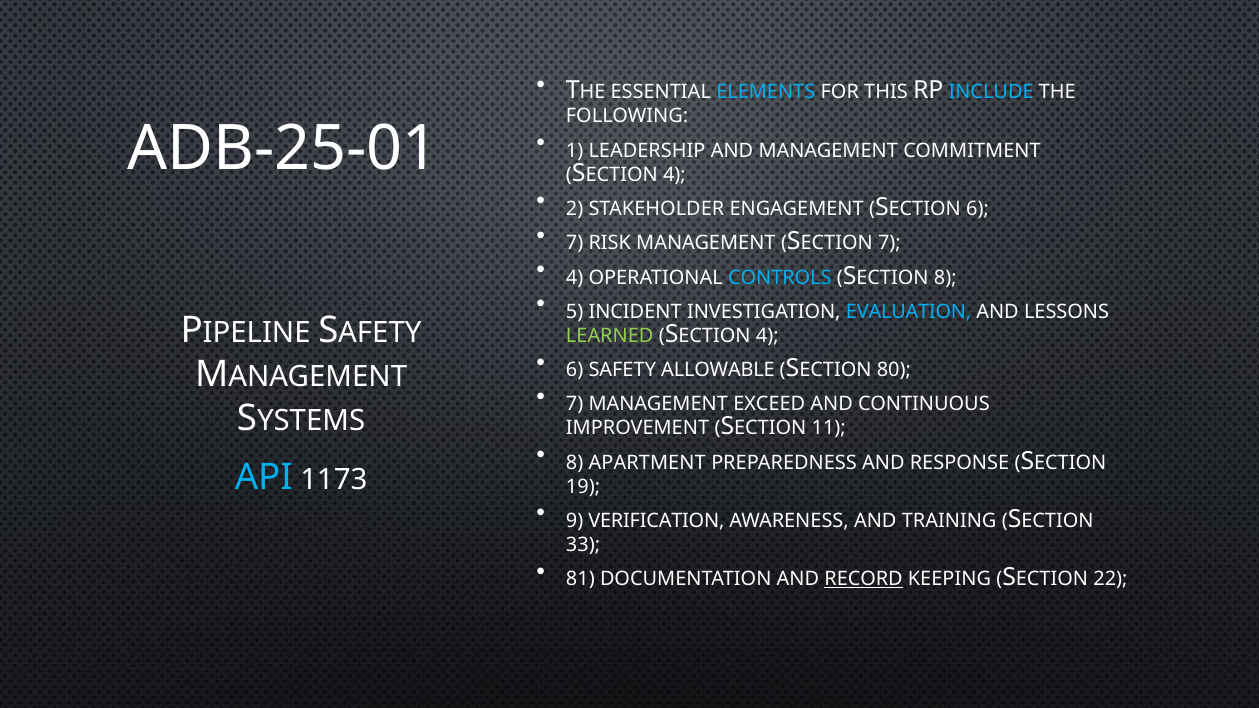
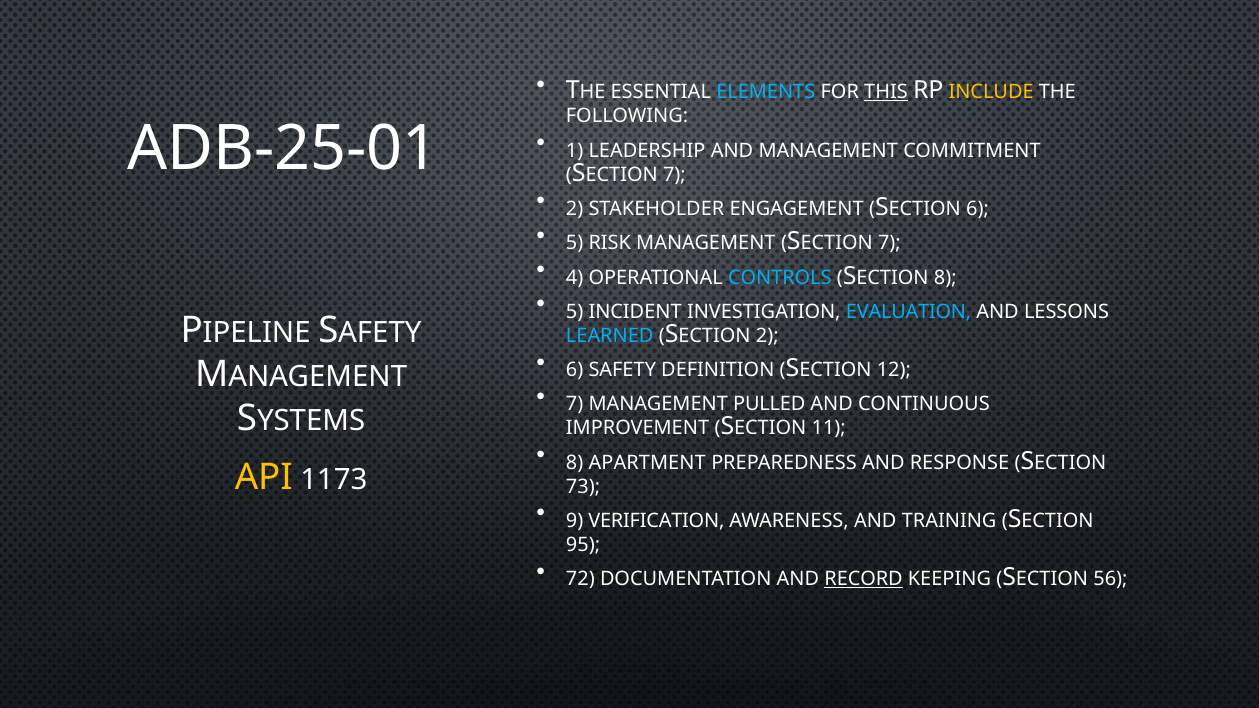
THIS underline: none -> present (886, 92)
INCLUDE colour: light blue -> yellow (991, 92)
4: 4 -> 7 (674, 175)
7: 7 -> 5 (575, 243)
LEARNED colour: light green -> light blue (610, 336)
4: 4 -> 2 (767, 336)
ALLOWABLE: ALLOWABLE -> DEFINITION (718, 370)
80: 80 -> 12 (894, 370)
EXCEED: EXCEED -> PULLED (769, 405)
API colour: light blue -> yellow (264, 478)
19: 19 -> 73 (583, 487)
33: 33 -> 95 (583, 545)
81: 81 -> 72 (580, 579)
22: 22 -> 56 (1110, 579)
